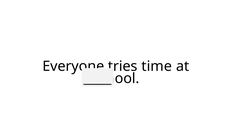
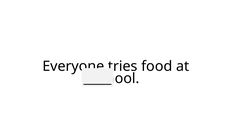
time: time -> food (157, 66)
